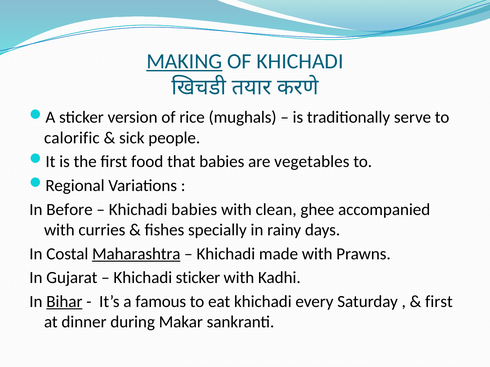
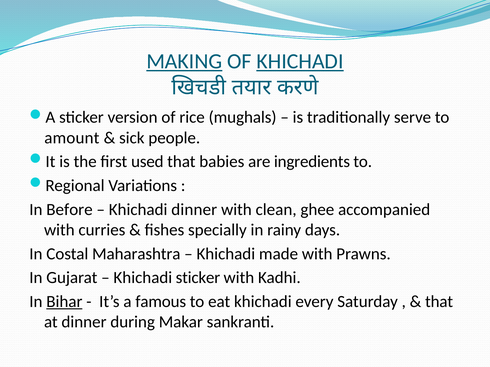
KHICHADI underline: none -> present (300, 61)
calorific: calorific -> amount (72, 138)
food: food -> used (147, 162)
vegetables: vegetables -> ingredients (312, 162)
Khichadi babies: babies -> dinner (194, 210)
Maharashtra underline: present -> none (136, 254)
first: first -> that (439, 302)
